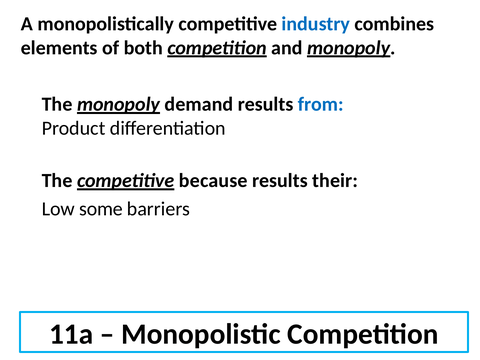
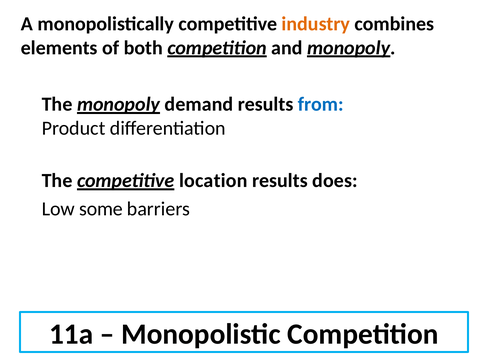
industry colour: blue -> orange (316, 24)
because: because -> location (213, 181)
their: their -> does (335, 181)
